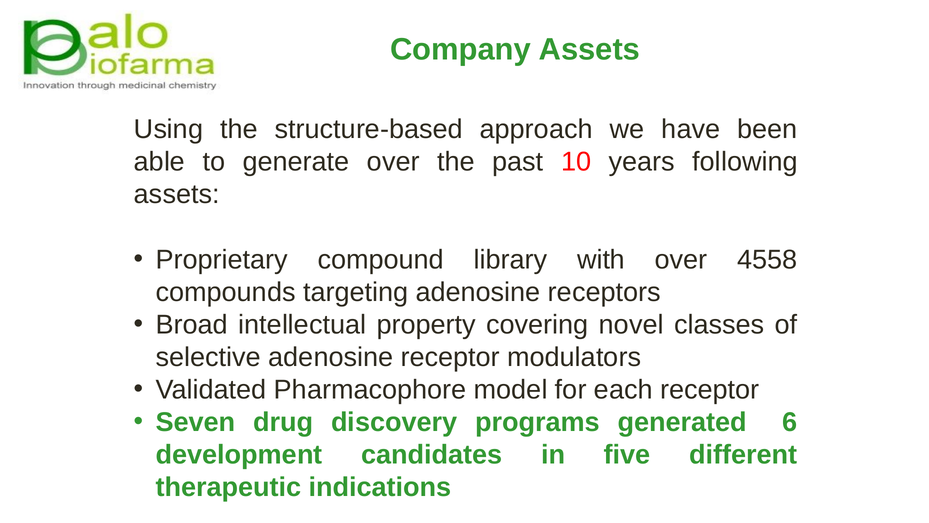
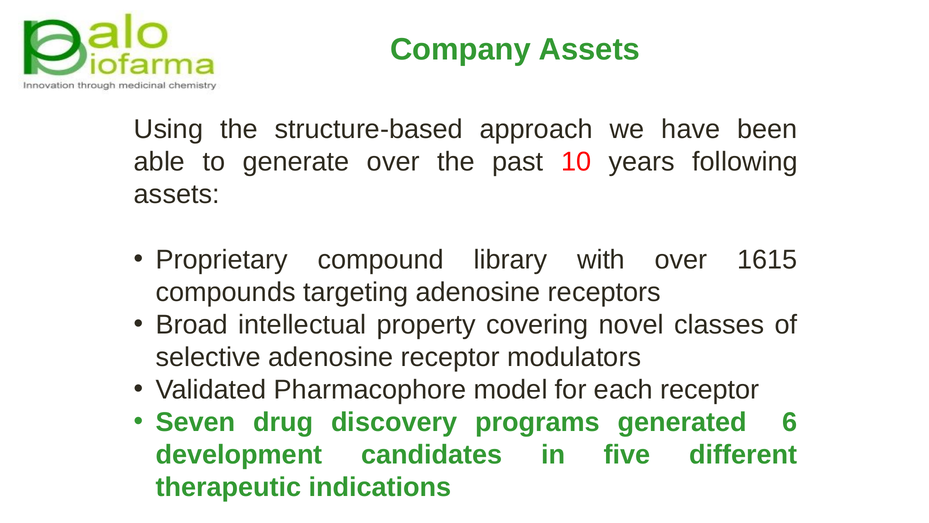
4558: 4558 -> 1615 (767, 259)
